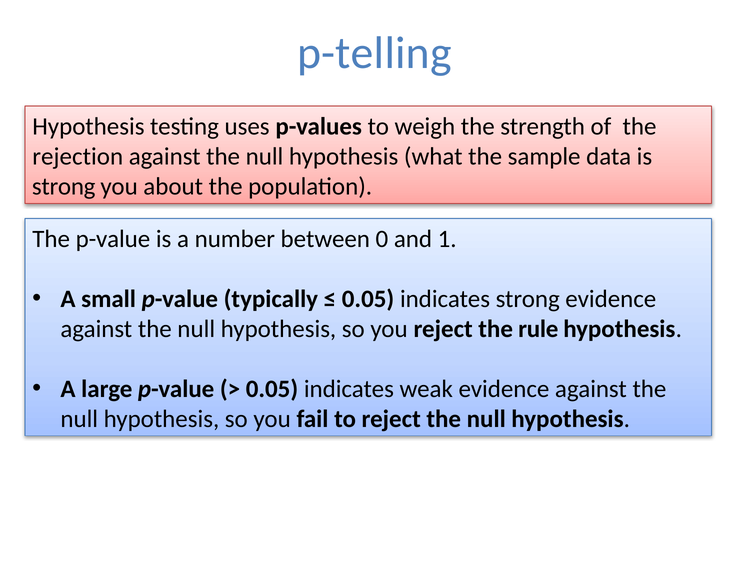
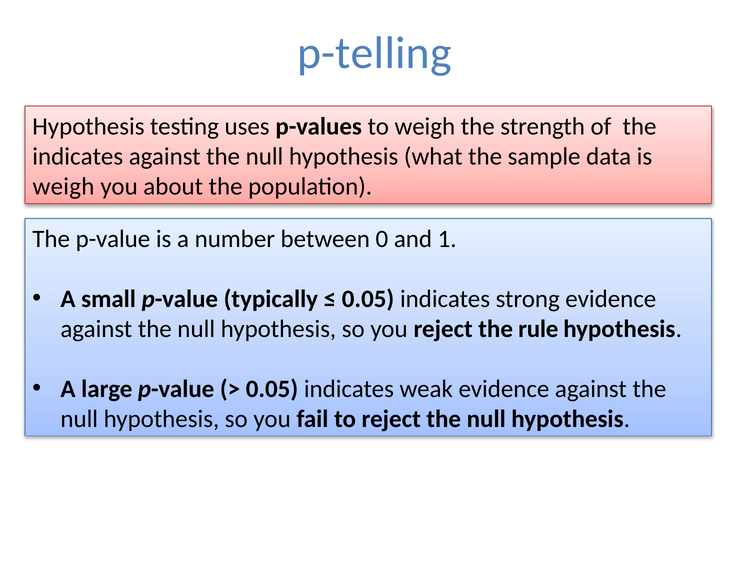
rejection: rejection -> indicates (78, 156)
strong: strong -> weigh (63, 186)
